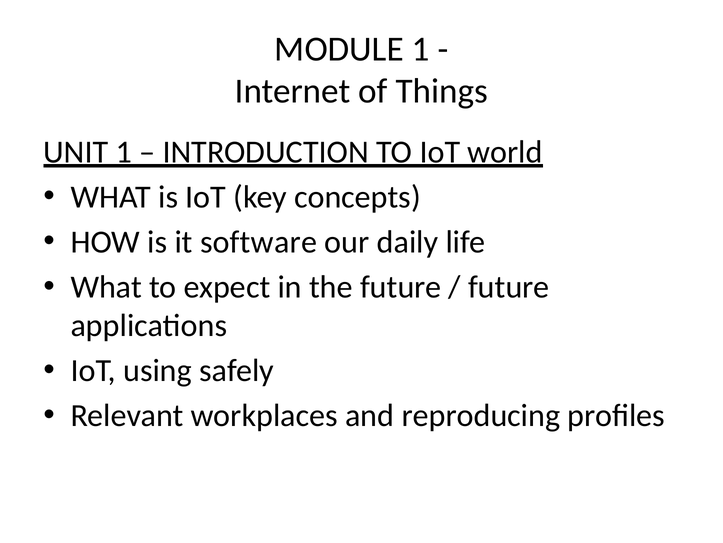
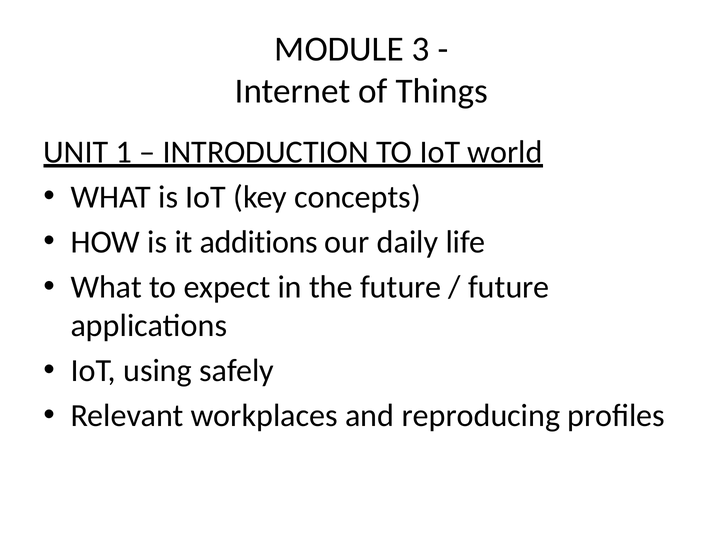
MODULE 1: 1 -> 3 (421, 49)
software: software -> additions (259, 242)
